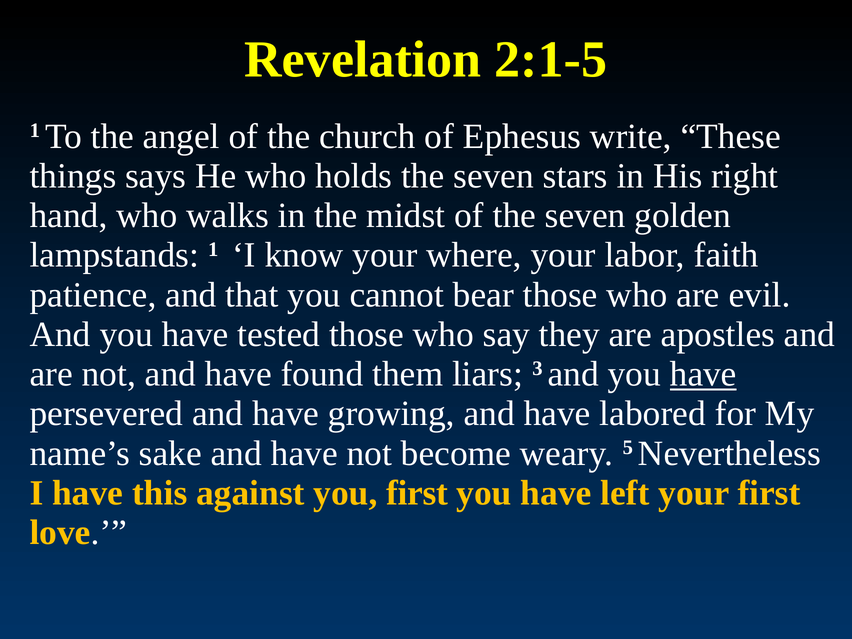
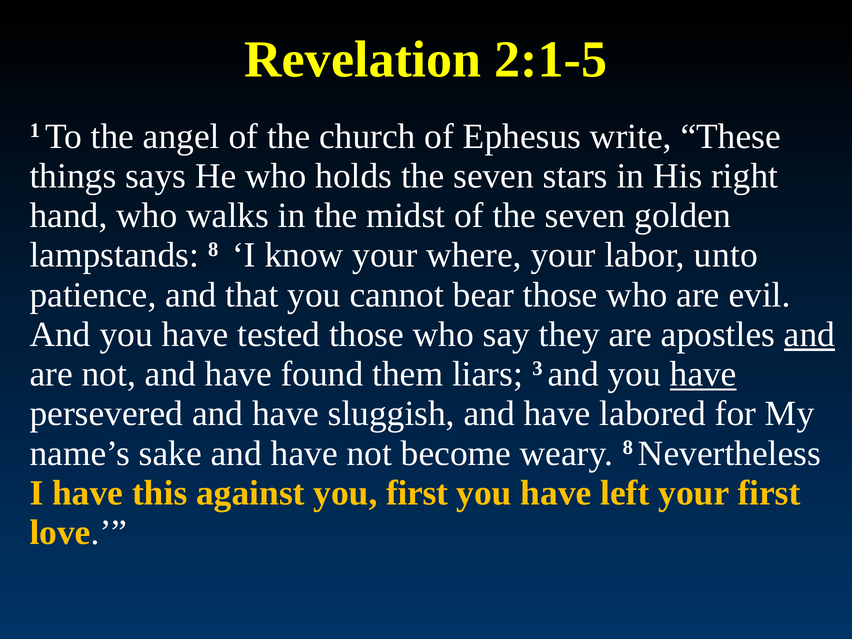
lampstands 1: 1 -> 8 (213, 250)
faith: faith -> unto (726, 255)
and underline: none -> present (810, 334)
growing: growing -> sluggish (391, 414)
weary 5: 5 -> 8 (628, 448)
